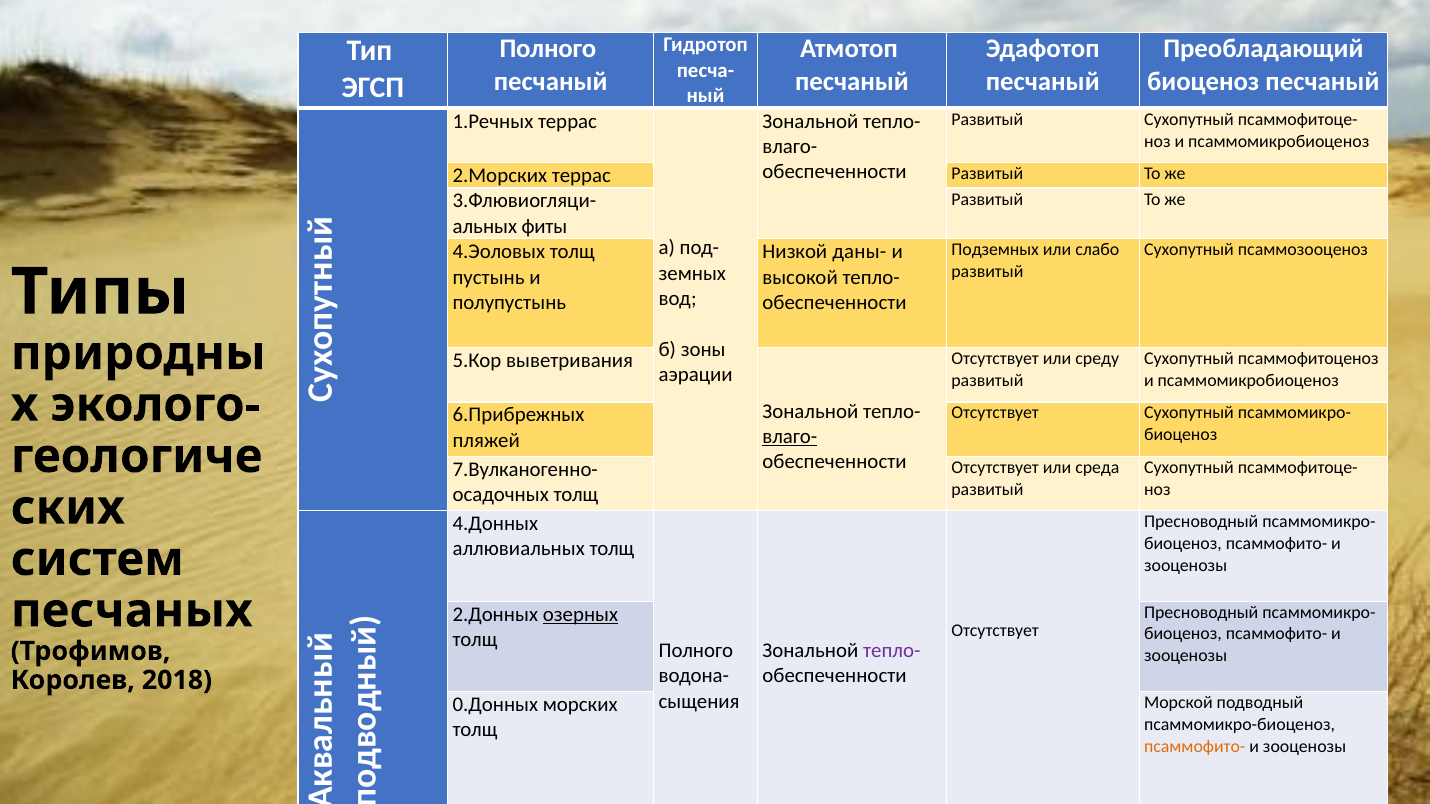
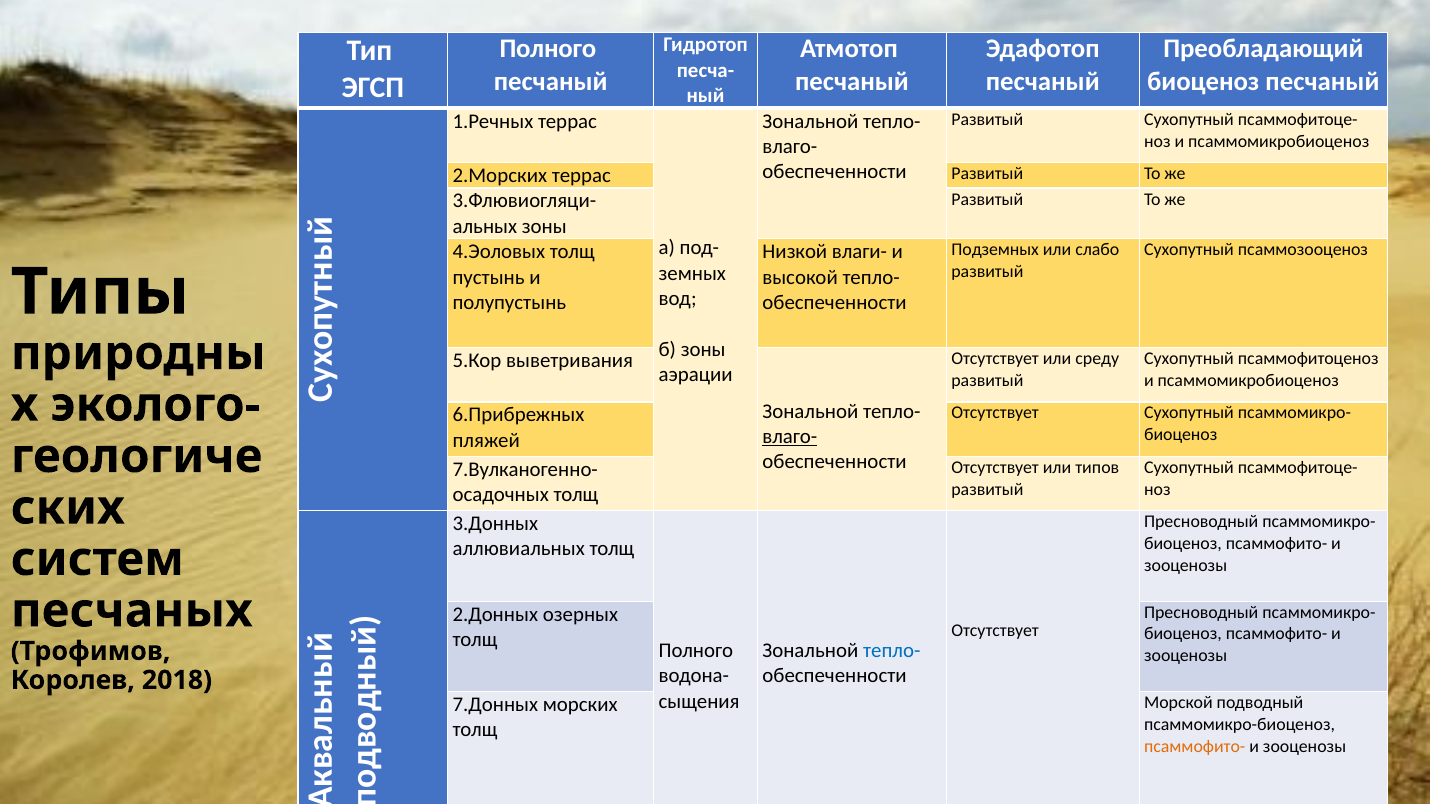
фиты: фиты -> зоны (544, 226)
даны-: даны- -> влаги- (859, 252)
среда: среда -> типов (1097, 468)
4.Донных: 4.Донных -> 3.Донных (495, 524)
озерных underline: present -> none (580, 614)
тепло- colour: purple -> blue (892, 651)
0.Донных: 0.Донных -> 7.Донных (495, 705)
